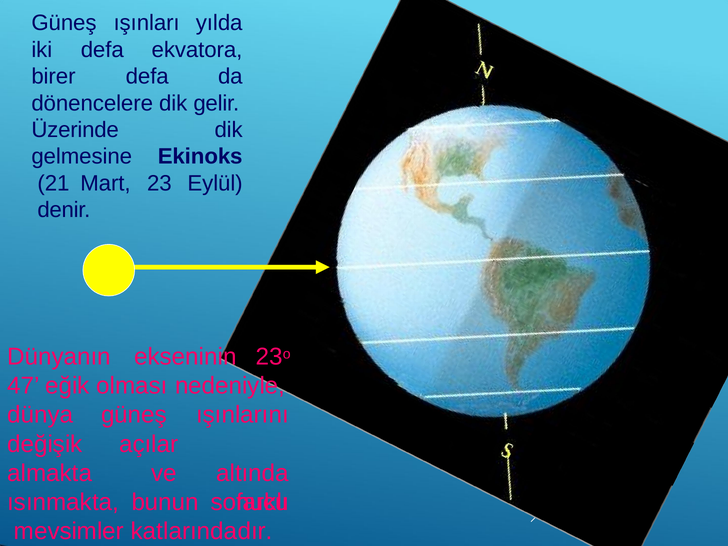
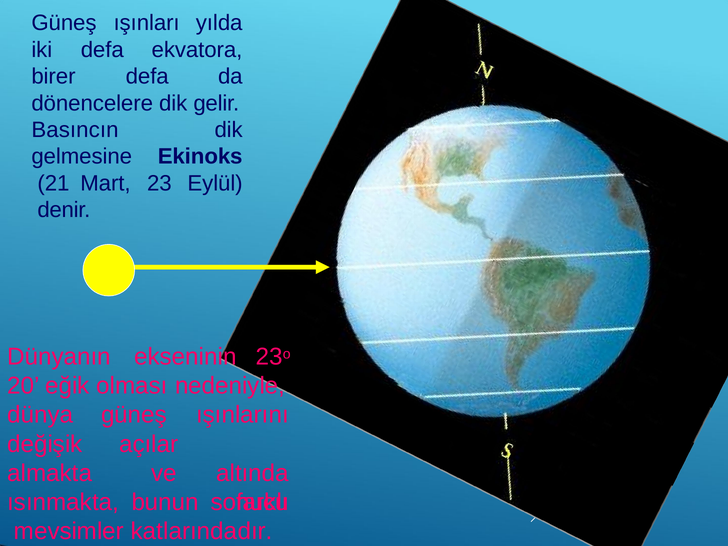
Üzerinde: Üzerinde -> Basıncın (75, 130)
47: 47 -> 20 (23, 386)
